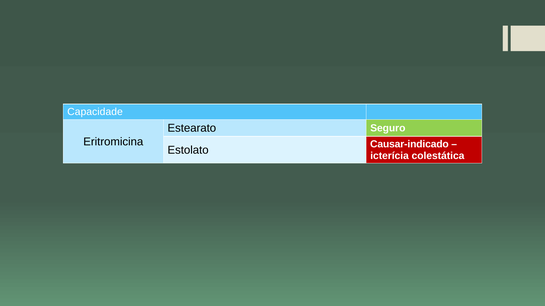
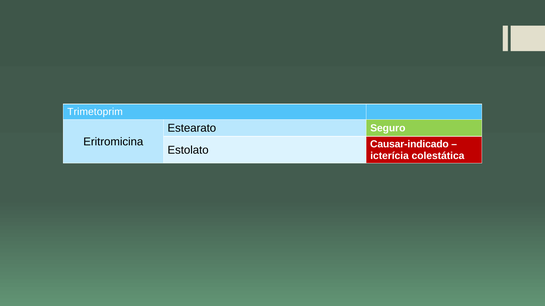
Capacidade: Capacidade -> Trimetoprim (95, 112)
